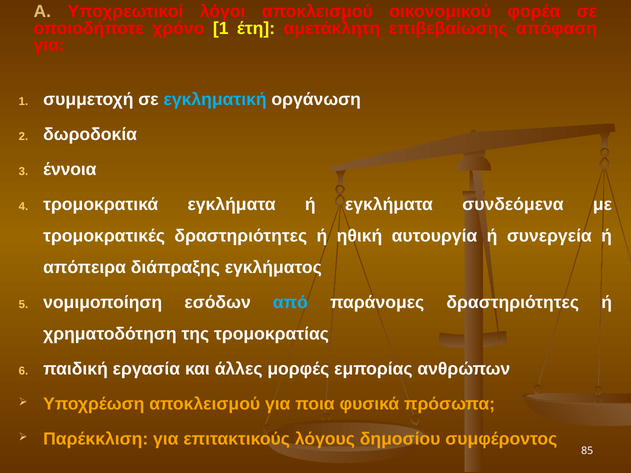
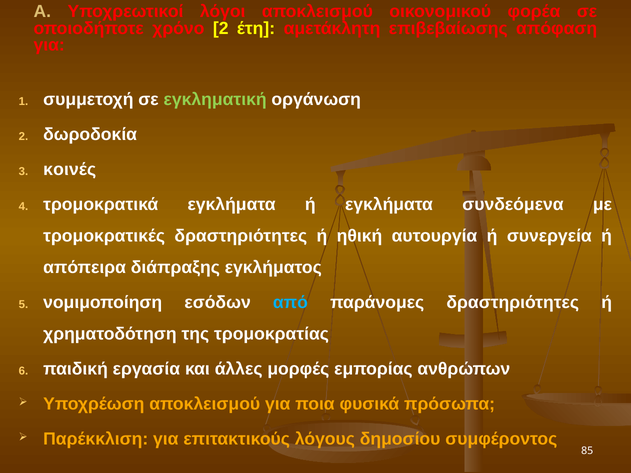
χρόνο 1: 1 -> 2 (221, 28)
εγκληματική colour: light blue -> light green (215, 99)
έννοια: έννοια -> κοινές (70, 169)
